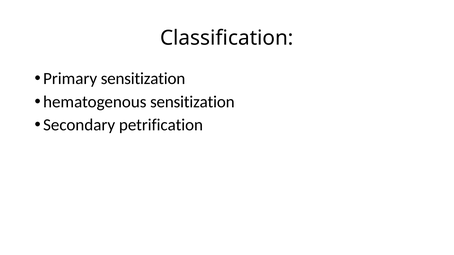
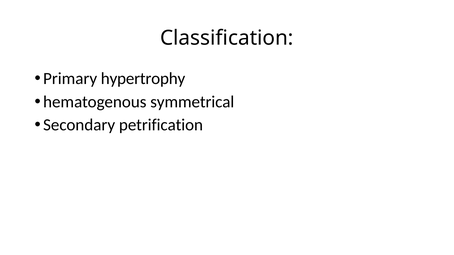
Primary sensitization: sensitization -> hypertrophy (143, 79)
hematogenous sensitization: sensitization -> symmetrical (192, 102)
